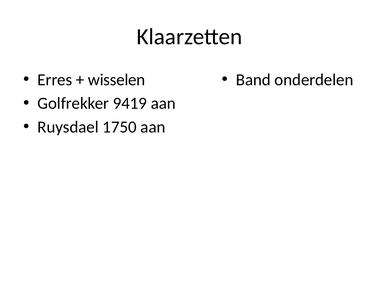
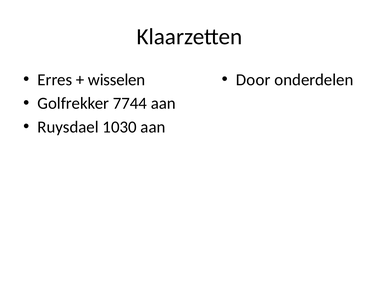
Band: Band -> Door (253, 80)
9419: 9419 -> 7744 (130, 103)
1750: 1750 -> 1030 (120, 127)
